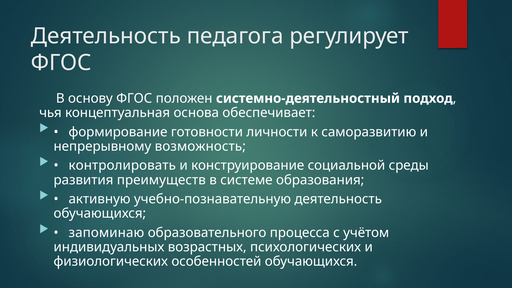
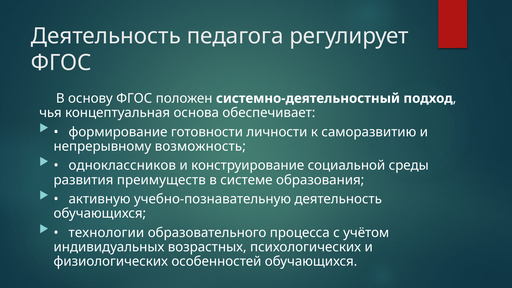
контролировать: контролировать -> одноклассников (122, 166)
запоминаю: запоминаю -> технологии (106, 233)
